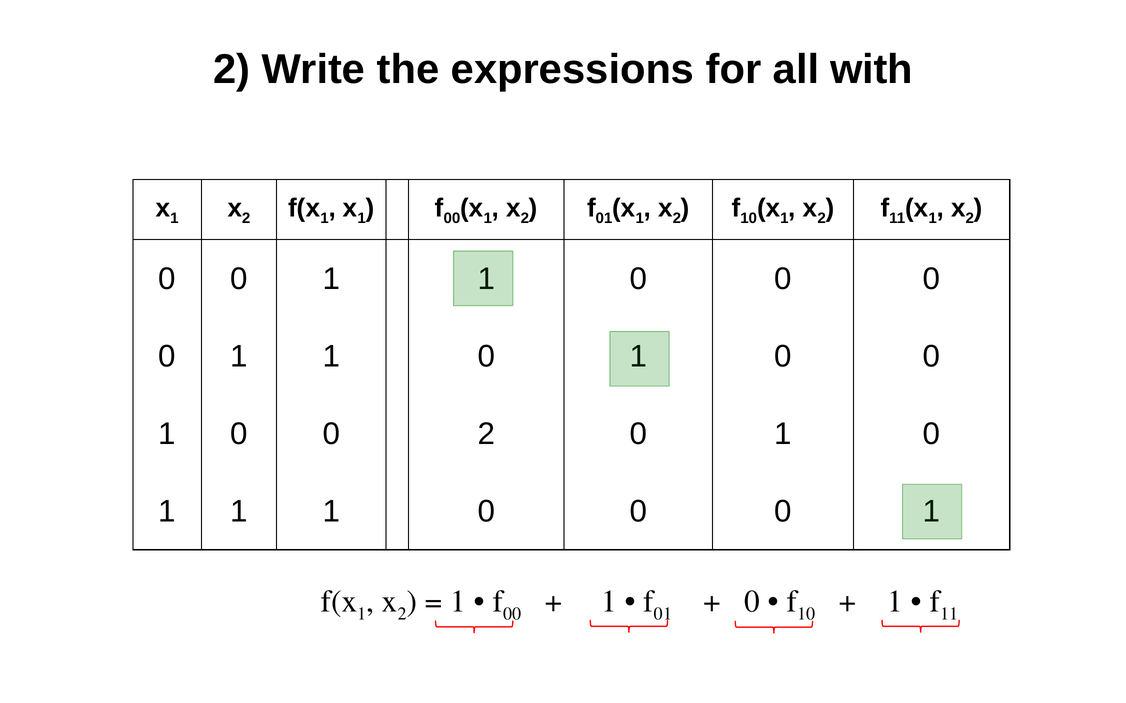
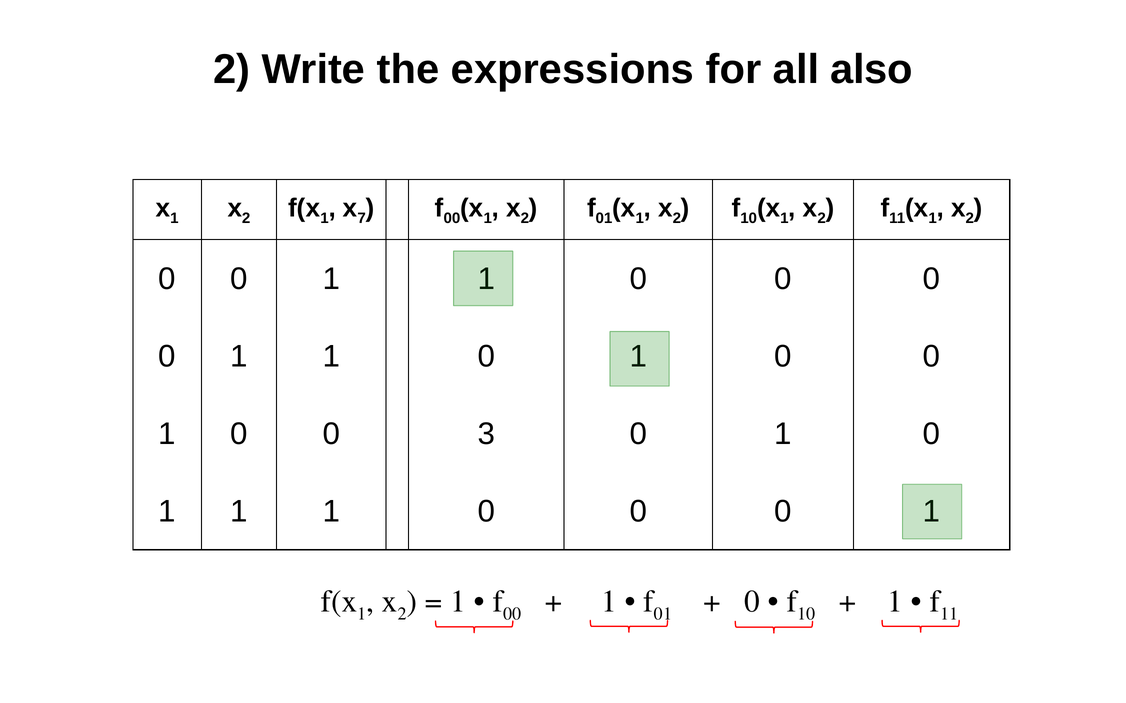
with: with -> also (871, 69)
1: 1 -> 7 (362, 218)
0 2: 2 -> 3 (486, 434)
